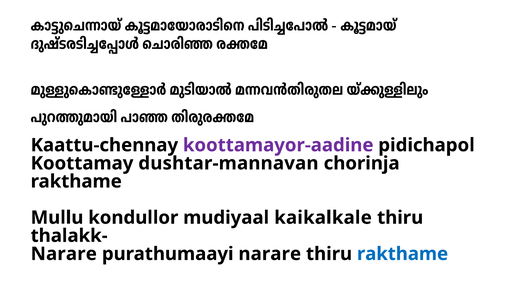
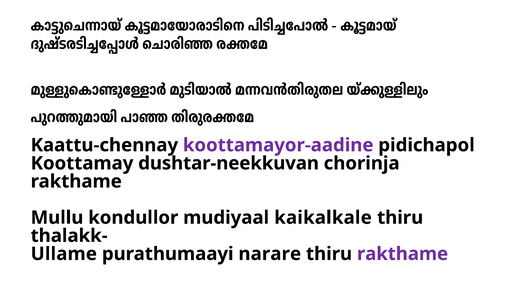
dushtar-mannavan: dushtar-mannavan -> dushtar-neekkuvan (229, 163)
Narare: Narare -> Ullame (64, 254)
rakthame colour: blue -> purple (403, 254)
